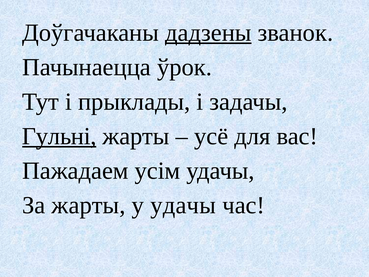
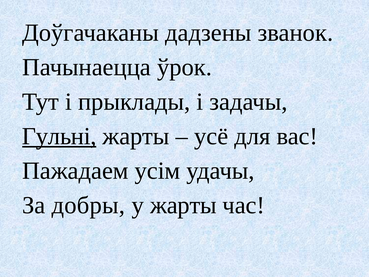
дадзены underline: present -> none (208, 33)
За жарты: жарты -> добры (88, 205)
у удачы: удачы -> жарты (183, 205)
